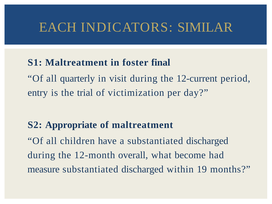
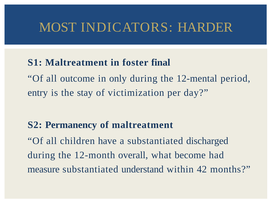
EACH: EACH -> MOST (58, 27)
SIMILAR: SIMILAR -> HARDER (205, 27)
quarterly: quarterly -> outcome (77, 79)
visit: visit -> only (118, 79)
12-current: 12-current -> 12-mental (197, 79)
trial: trial -> stay (85, 93)
Appropriate: Appropriate -> Permanency (71, 125)
discharged: discharged -> understand (142, 169)
19: 19 -> 42 (202, 169)
